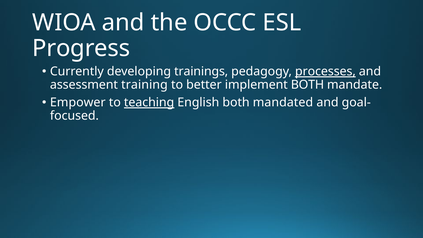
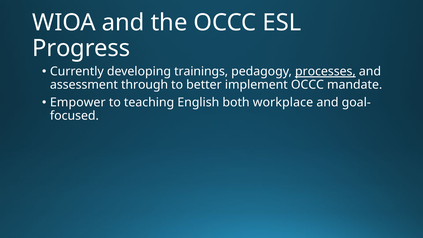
training: training -> through (145, 85)
implement BOTH: BOTH -> OCCC (307, 85)
teaching underline: present -> none (149, 103)
mandated: mandated -> workplace (283, 103)
